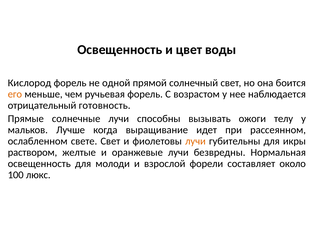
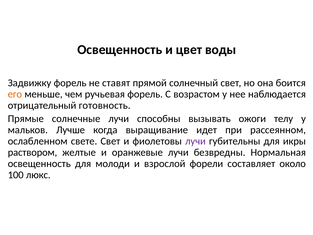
Кислород: Кислород -> Задвижку (29, 83)
одной: одной -> ставят (116, 83)
лучи colour: orange -> purple (195, 141)
